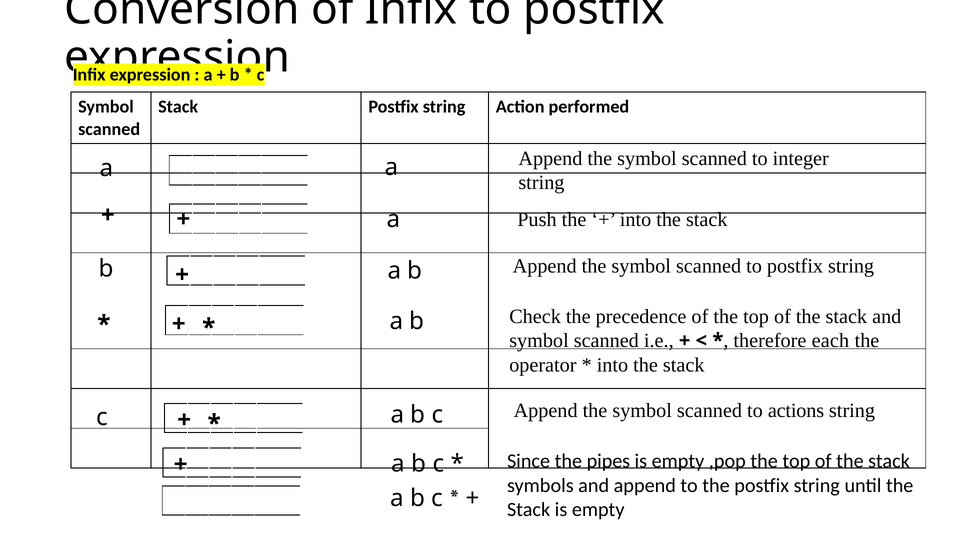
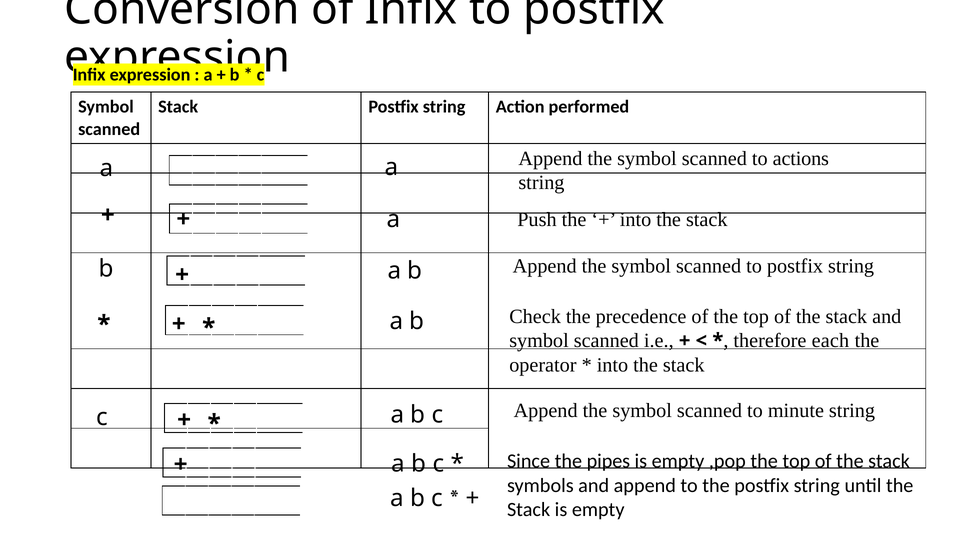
integer: integer -> actions (801, 159)
actions: actions -> minute (796, 411)
